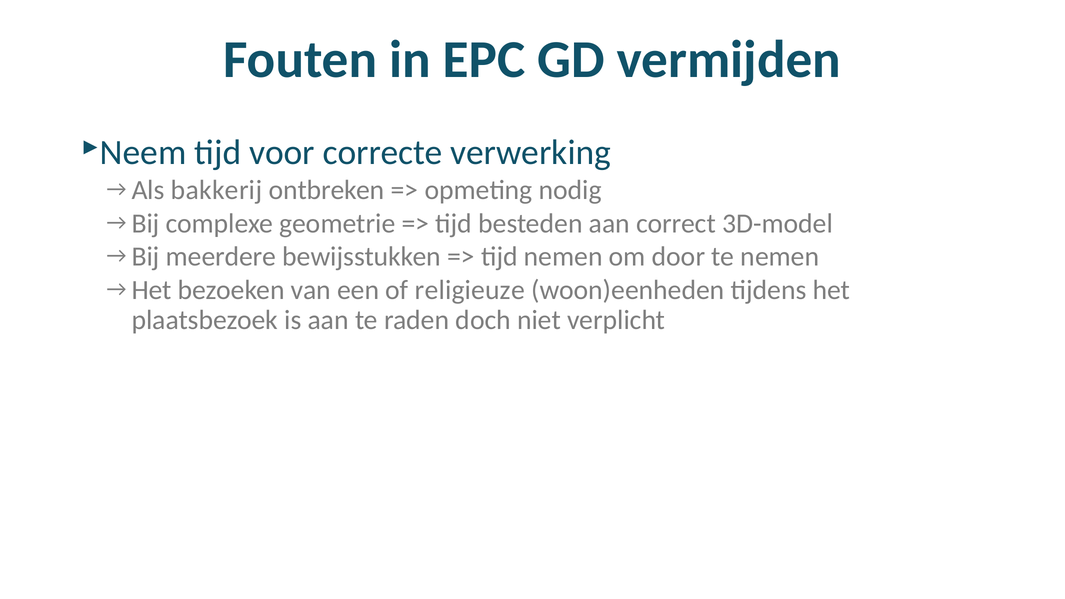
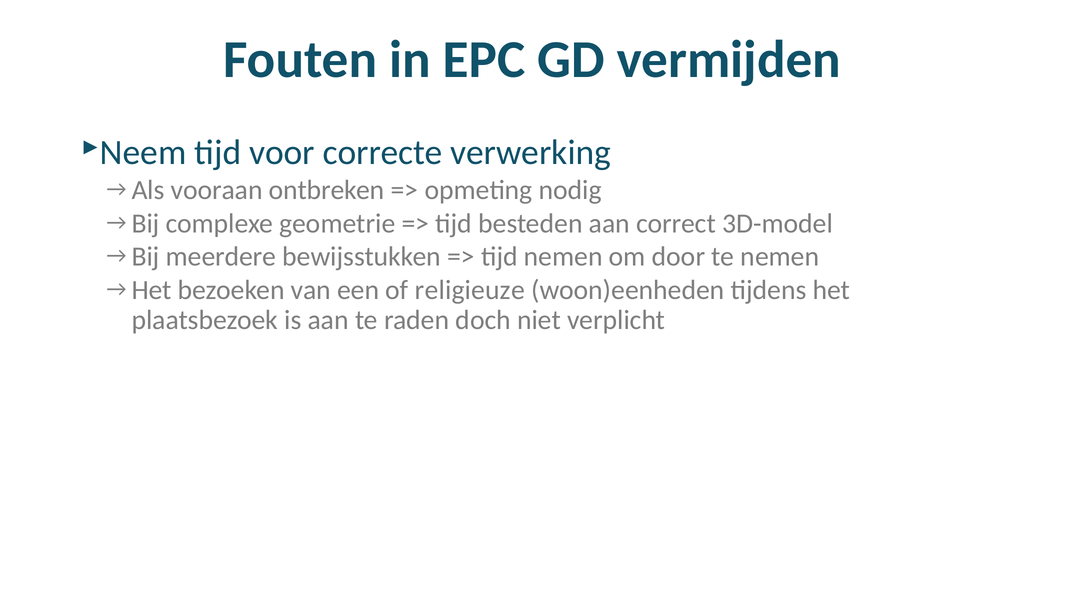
bakkerij: bakkerij -> vooraan (217, 190)
